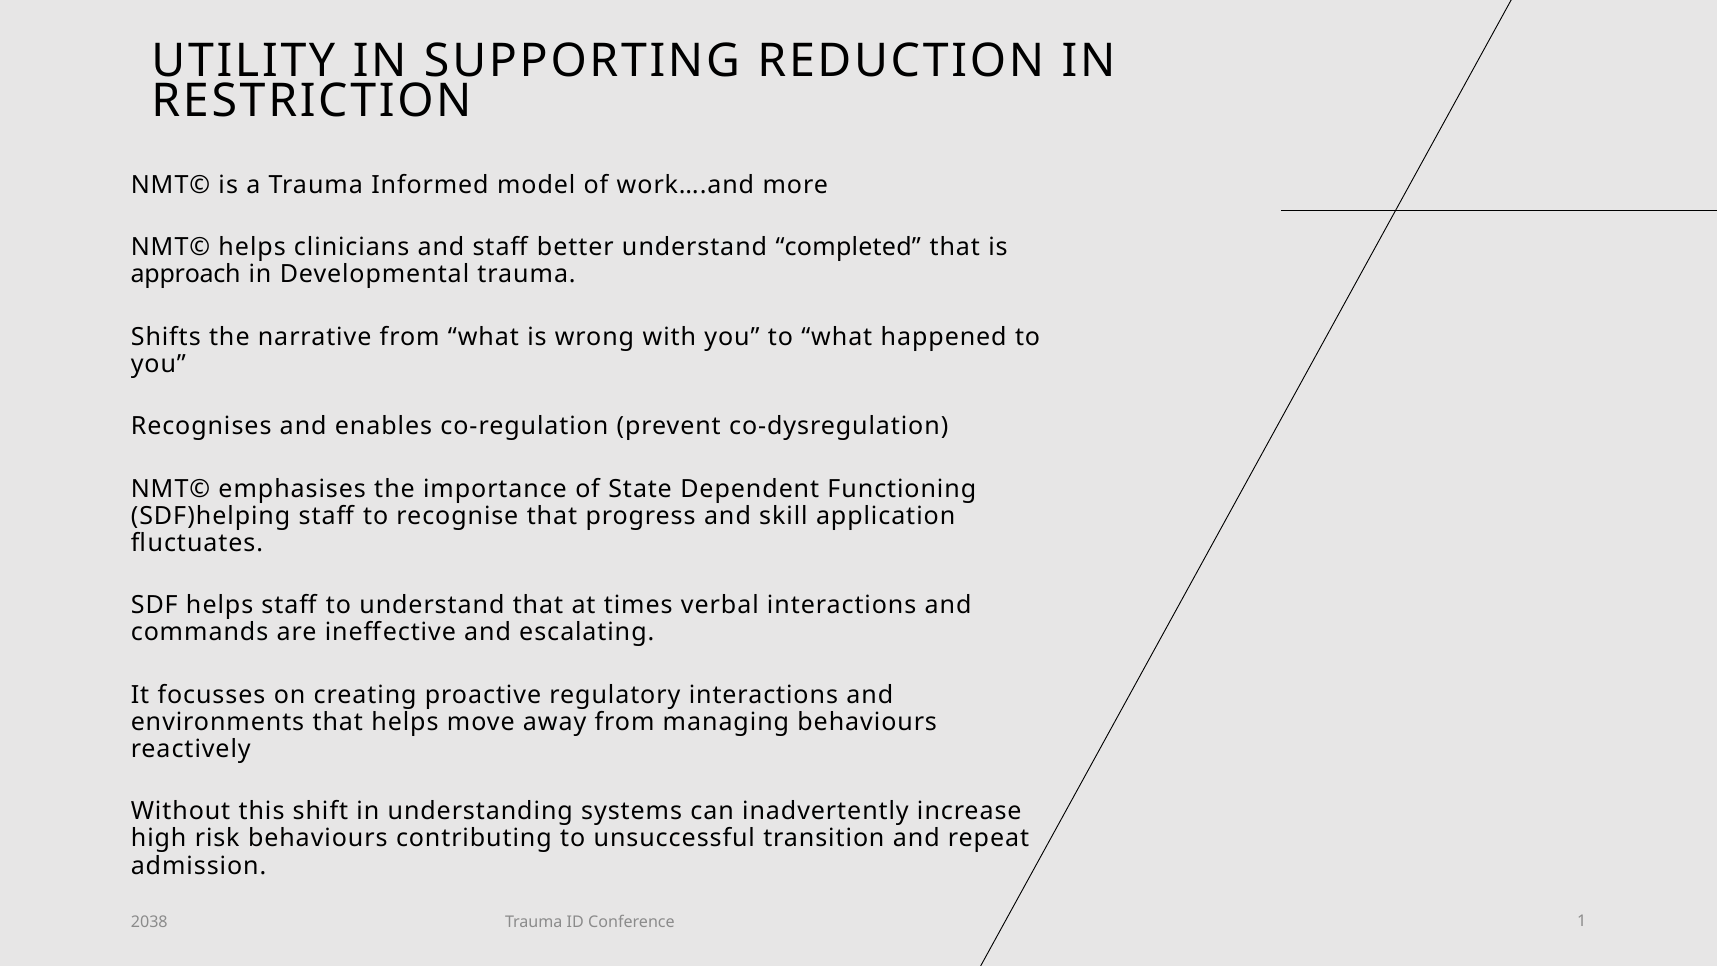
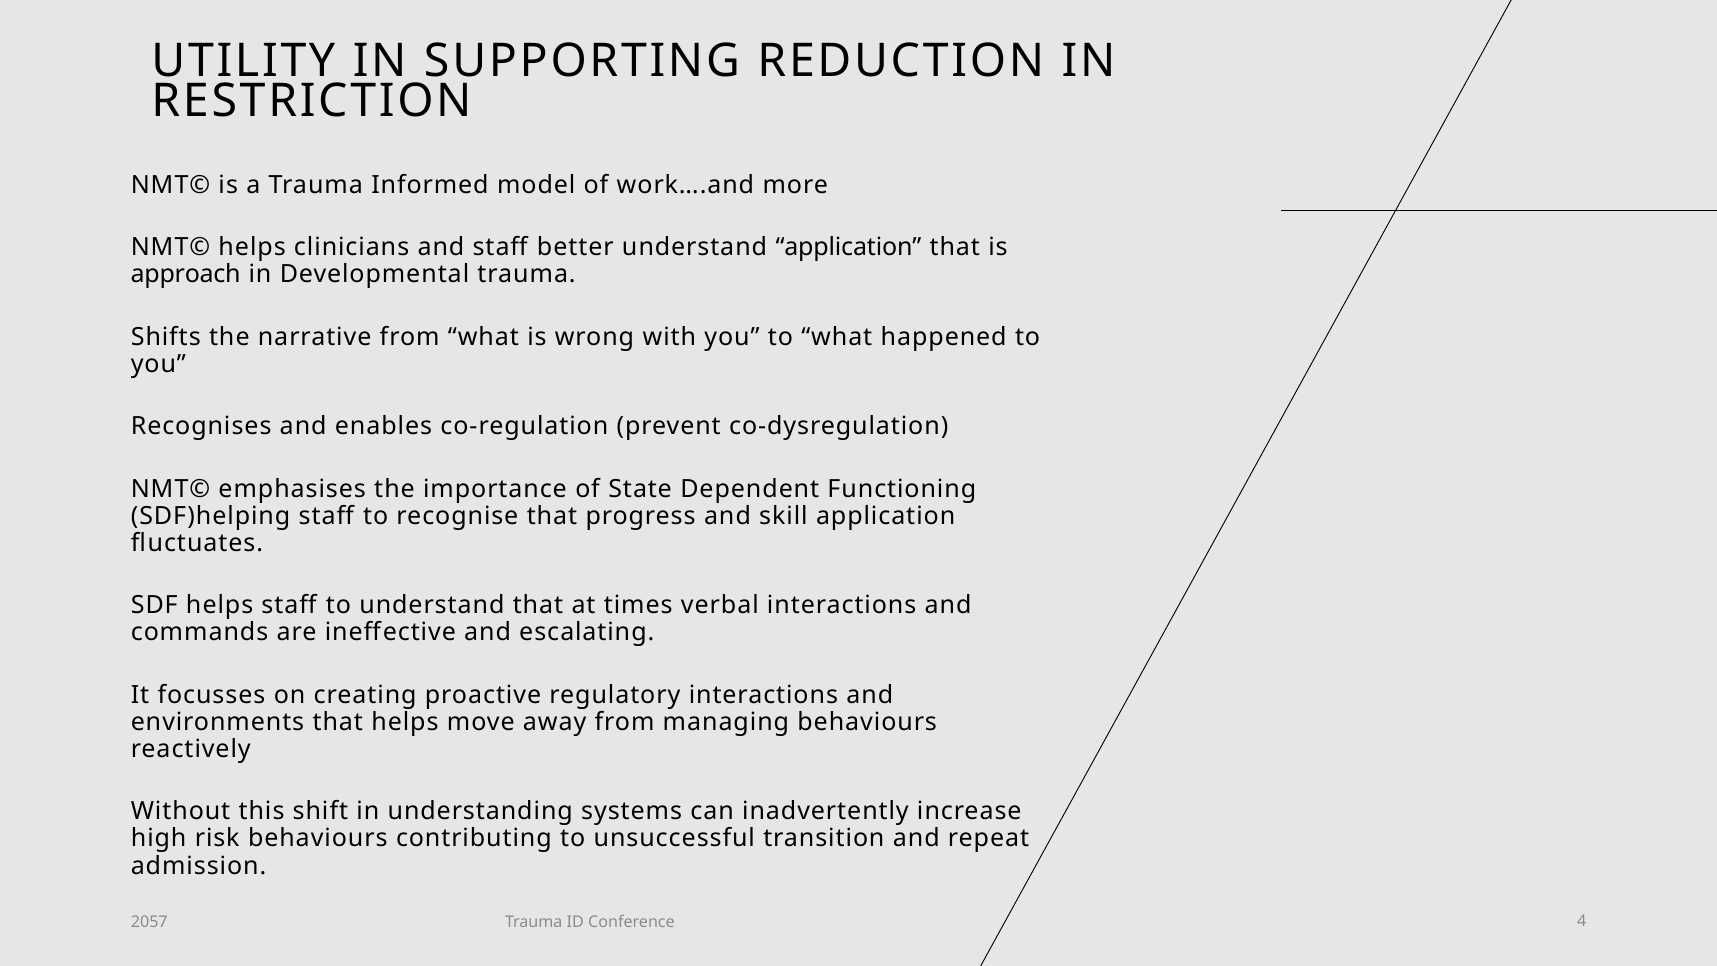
understand completed: completed -> application (848, 247)
2038: 2038 -> 2057 (149, 922)
1: 1 -> 4 (1582, 921)
